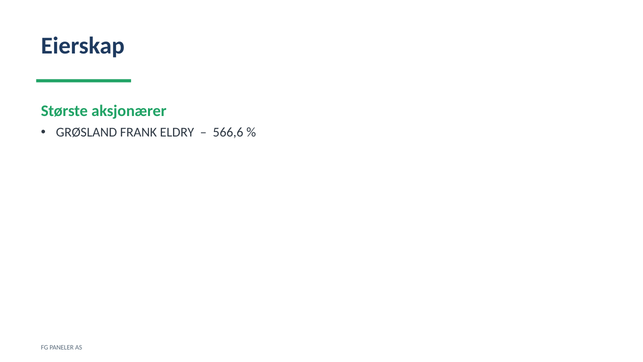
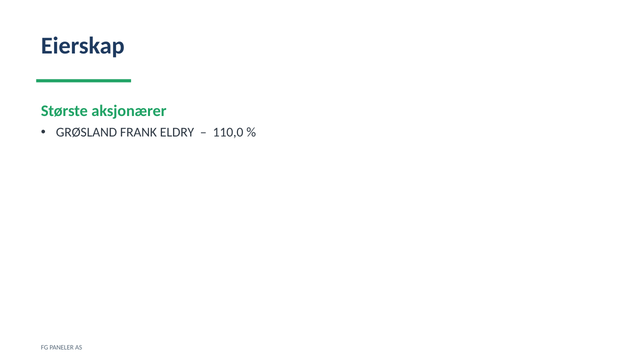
566,6: 566,6 -> 110,0 (228, 132)
